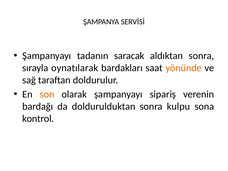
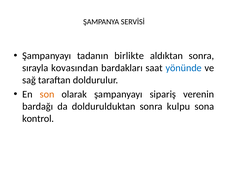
saracak: saracak -> birlikte (129, 56)
oynatılarak: oynatılarak -> kovasından (75, 68)
yönünde colour: orange -> blue (184, 68)
